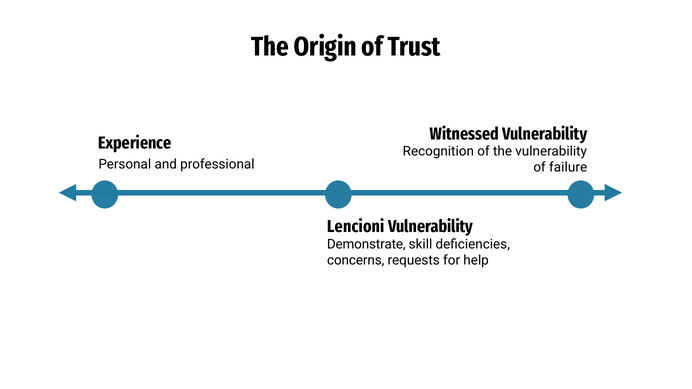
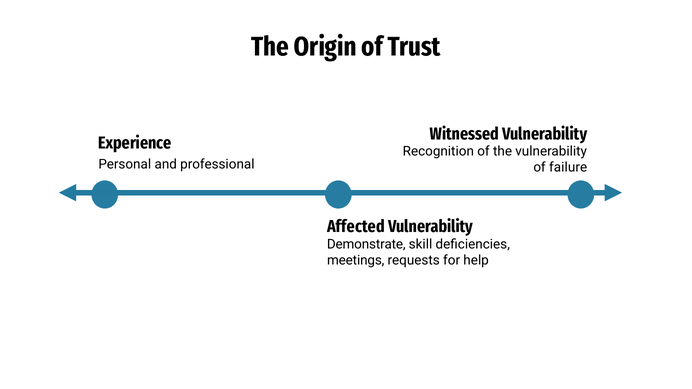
Lencioni: Lencioni -> Affected (356, 227)
concerns: concerns -> meetings (356, 261)
